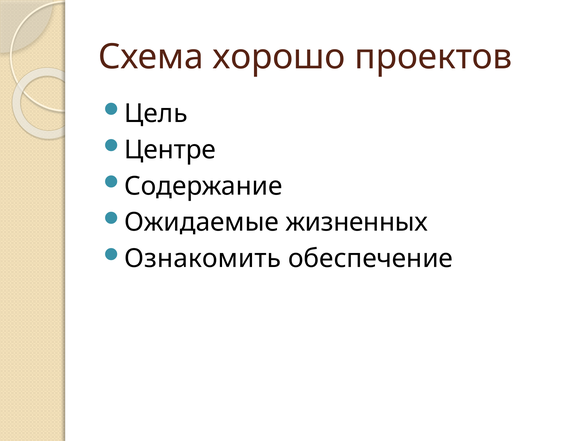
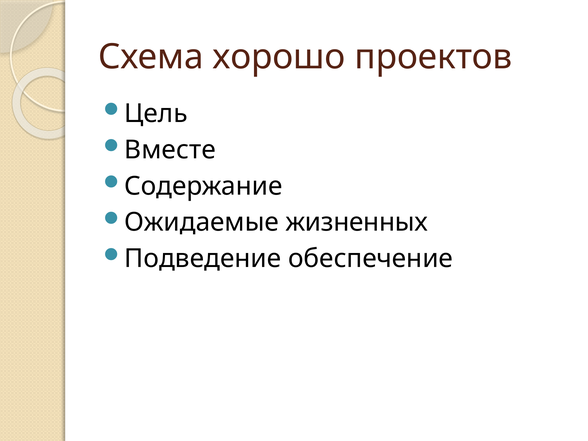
Центре: Центре -> Вместе (170, 150)
Ознакомить: Ознакомить -> Подведение (203, 259)
